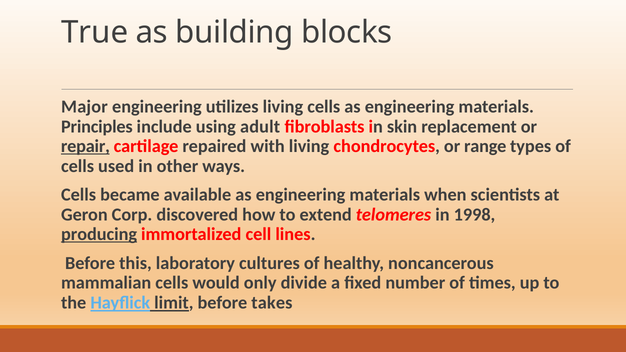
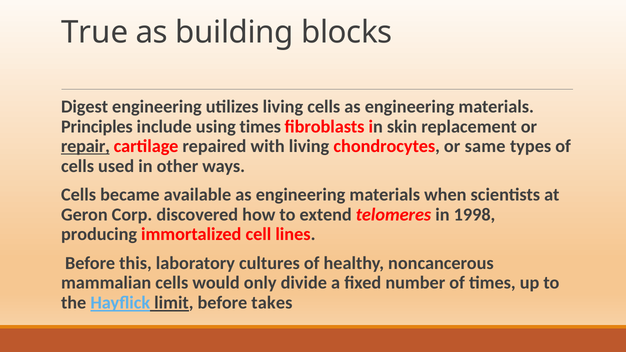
Major: Major -> Digest (85, 107)
using adult: adult -> times (260, 127)
range: range -> same (485, 146)
producing underline: present -> none (99, 234)
